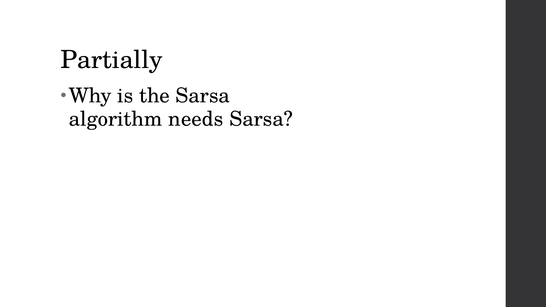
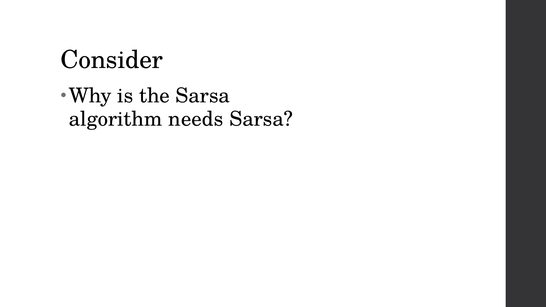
Partially: Partially -> Consider (112, 60)
